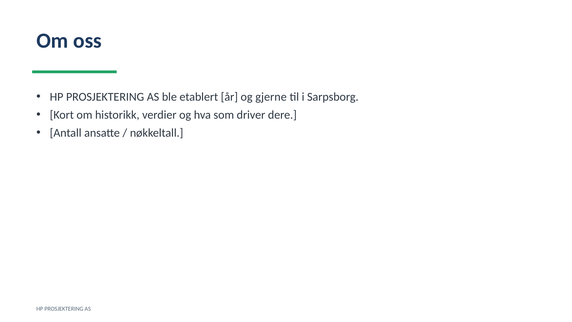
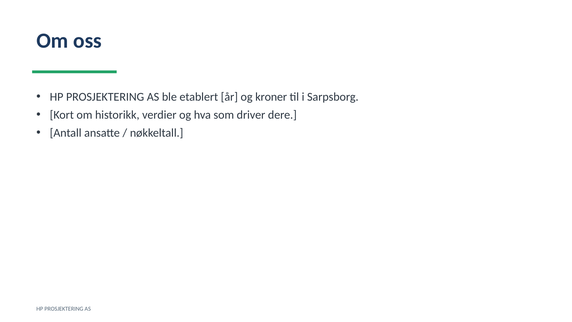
gjerne: gjerne -> kroner (271, 97)
